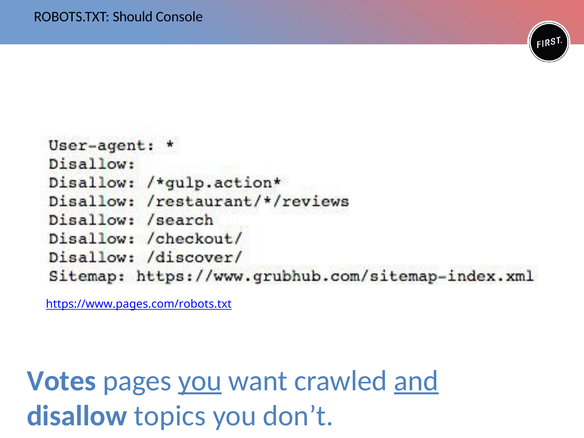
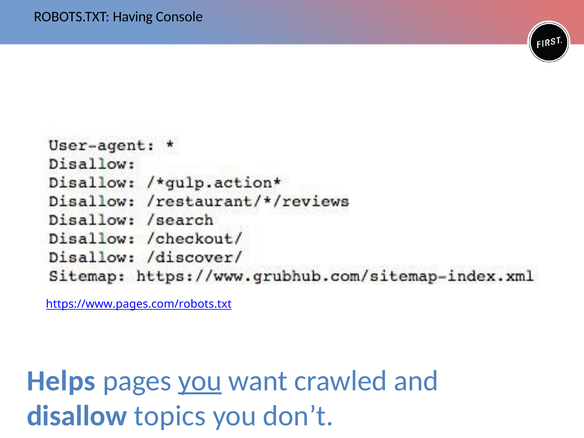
Should: Should -> Having (133, 17)
Votes: Votes -> Helps (61, 381)
and underline: present -> none (416, 381)
